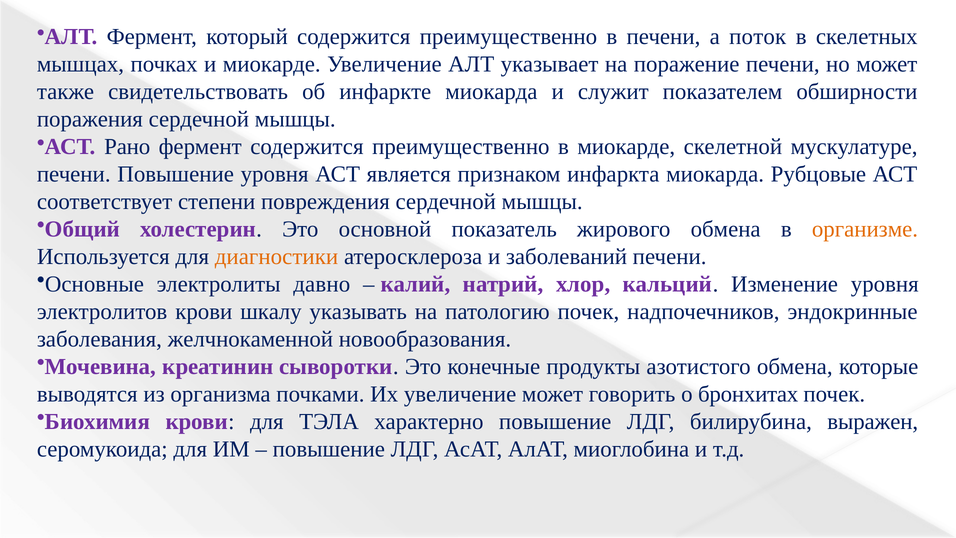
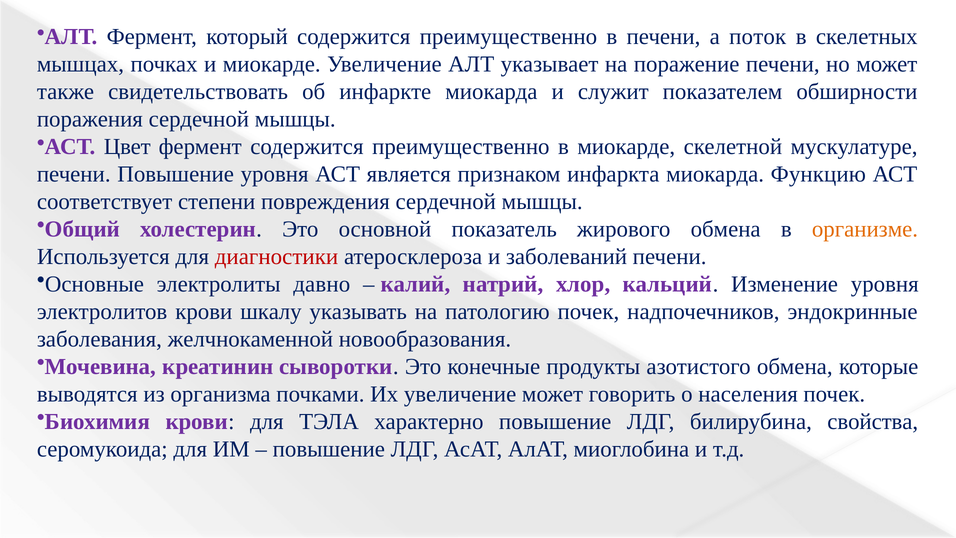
Рано: Рано -> Цвет (127, 147)
Рубцовые: Рубцовые -> Функцию (818, 174)
диагностики colour: orange -> red (276, 256)
бронхитах: бронхитах -> населения (748, 394)
выражен: выражен -> свойства (873, 421)
